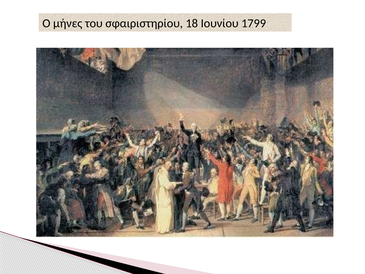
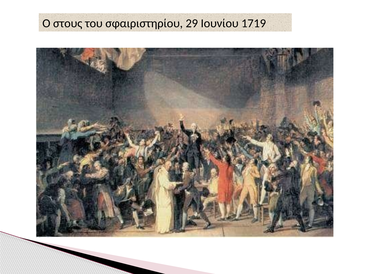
μήνες: μήνες -> στους (68, 23)
18: 18 -> 29 (192, 23)
1799: 1799 -> 1719 (254, 23)
